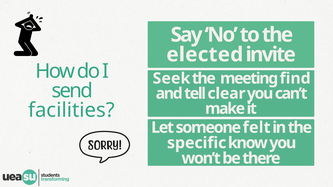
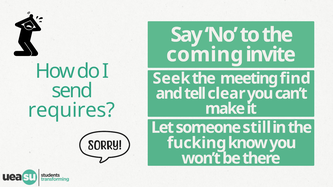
elected: elected -> coming (205, 55)
facilities: facilities -> requires (71, 110)
felt: felt -> still (257, 128)
specific: specific -> fucking (197, 143)
